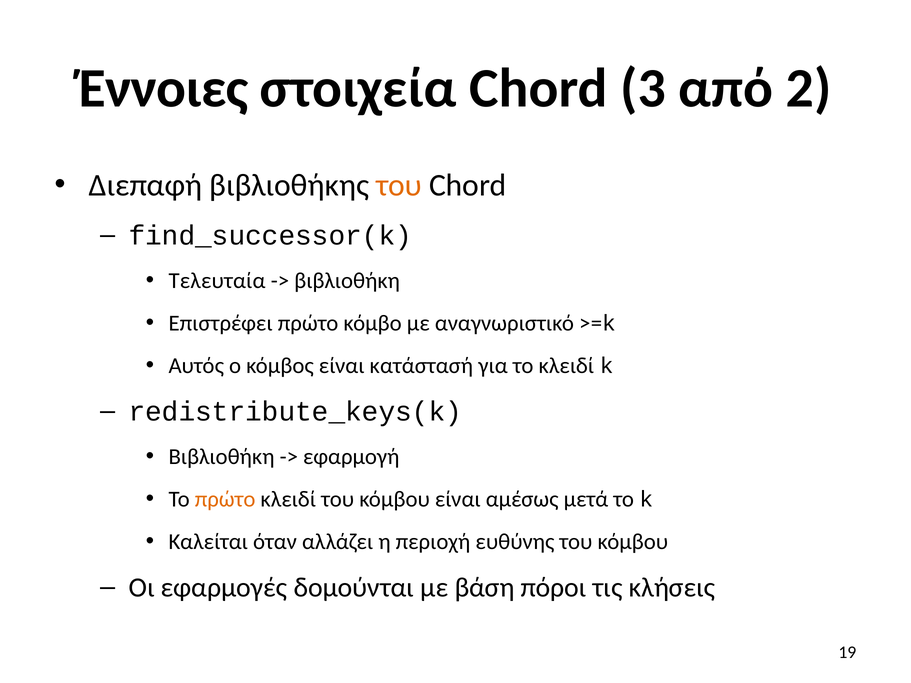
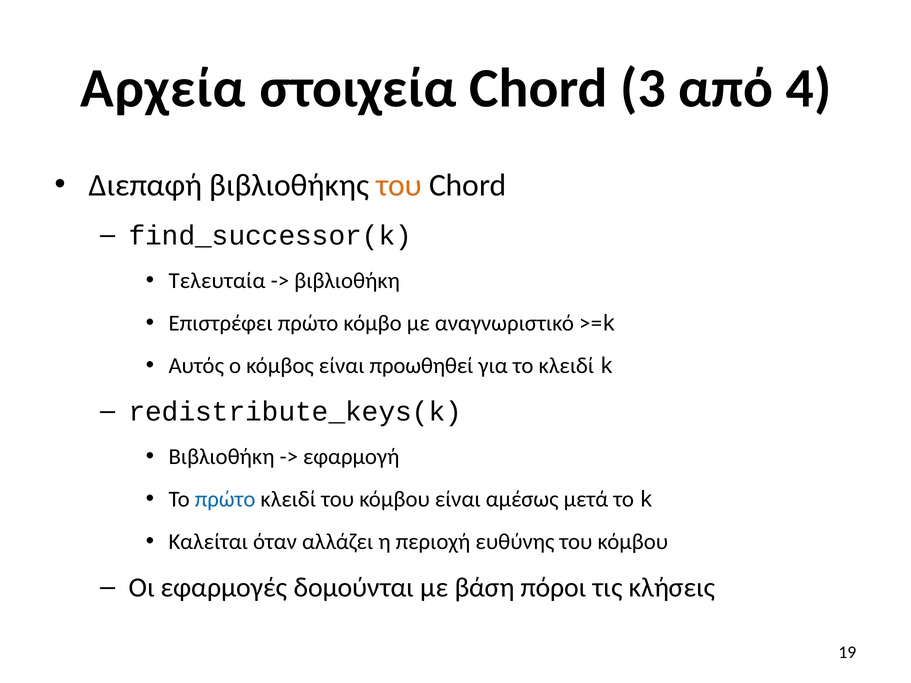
Έννοιες: Έννοιες -> Αρχεία (163, 88)
2: 2 -> 4 (809, 88)
κατάστασή: κατάστασή -> προωθηθεί (421, 366)
πρώτο colour: orange -> blue (225, 499)
